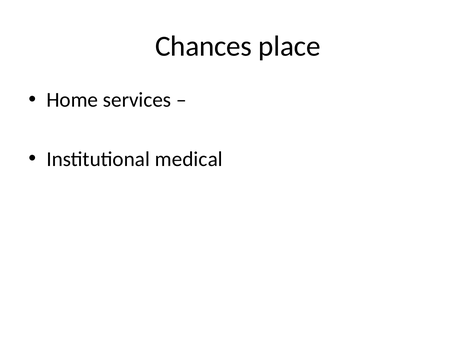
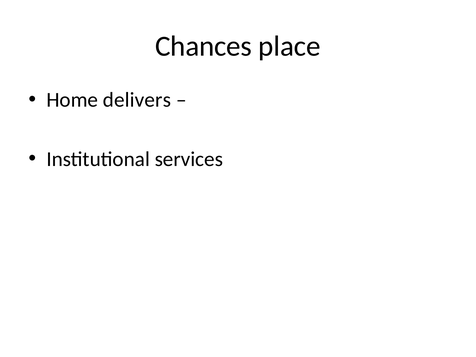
services: services -> delivers (137, 100)
medical: medical -> services (189, 159)
